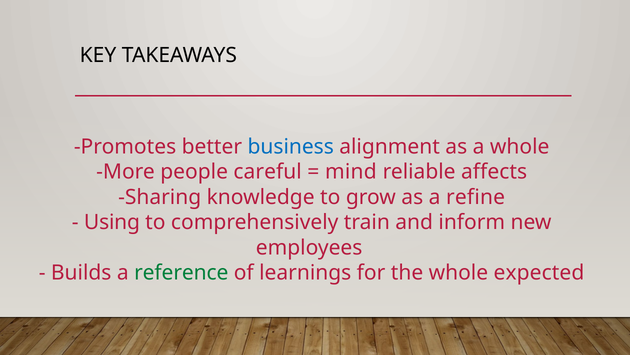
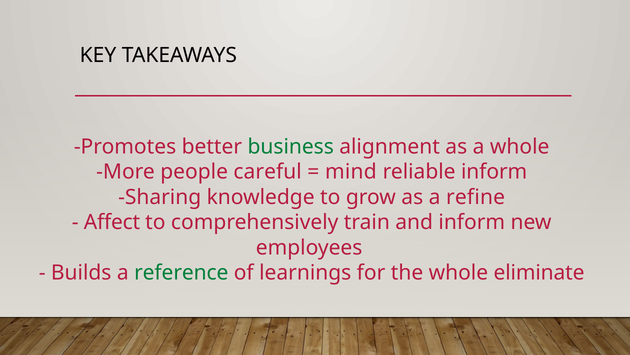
business colour: blue -> green (291, 146)
reliable affects: affects -> inform (494, 172)
Using: Using -> Affect (112, 222)
expected: expected -> eliminate (539, 272)
